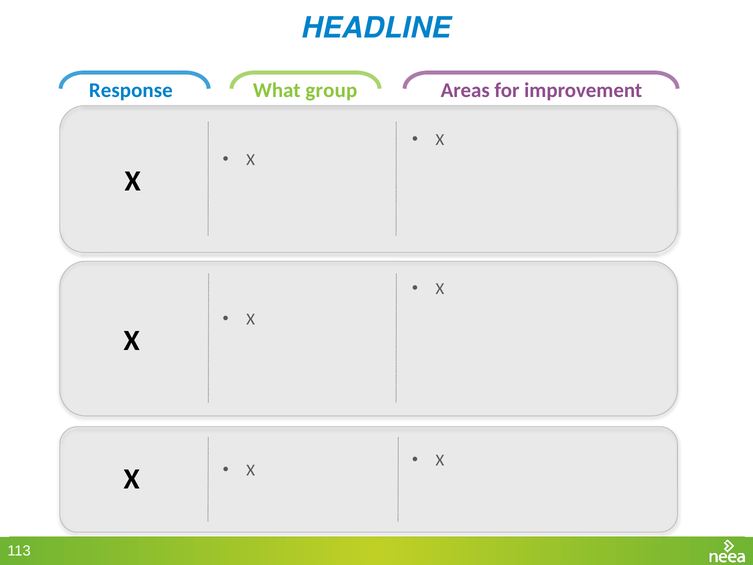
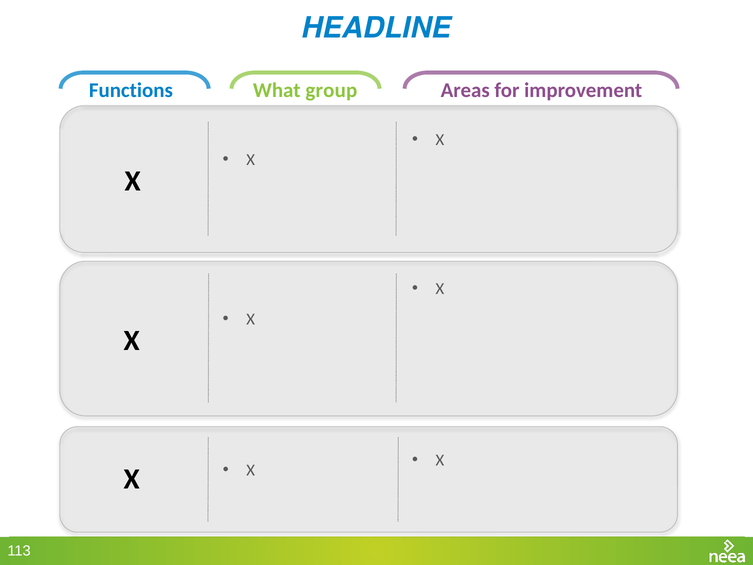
Response: Response -> Functions (131, 90)
